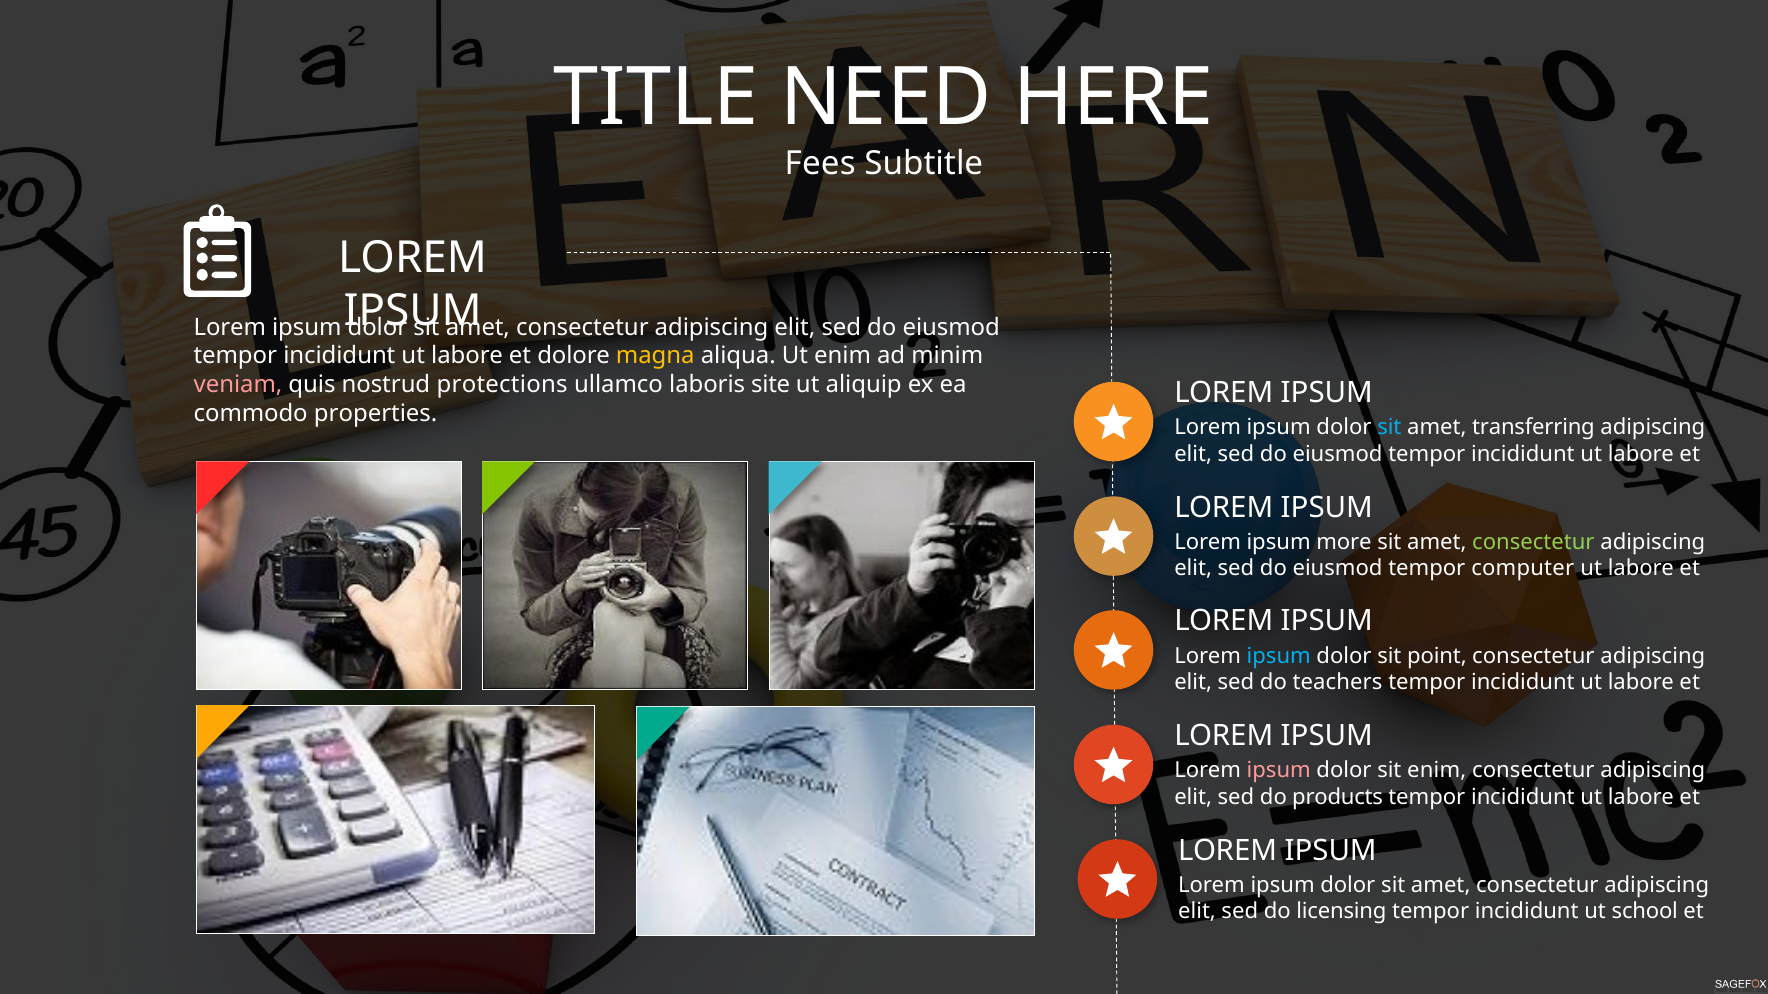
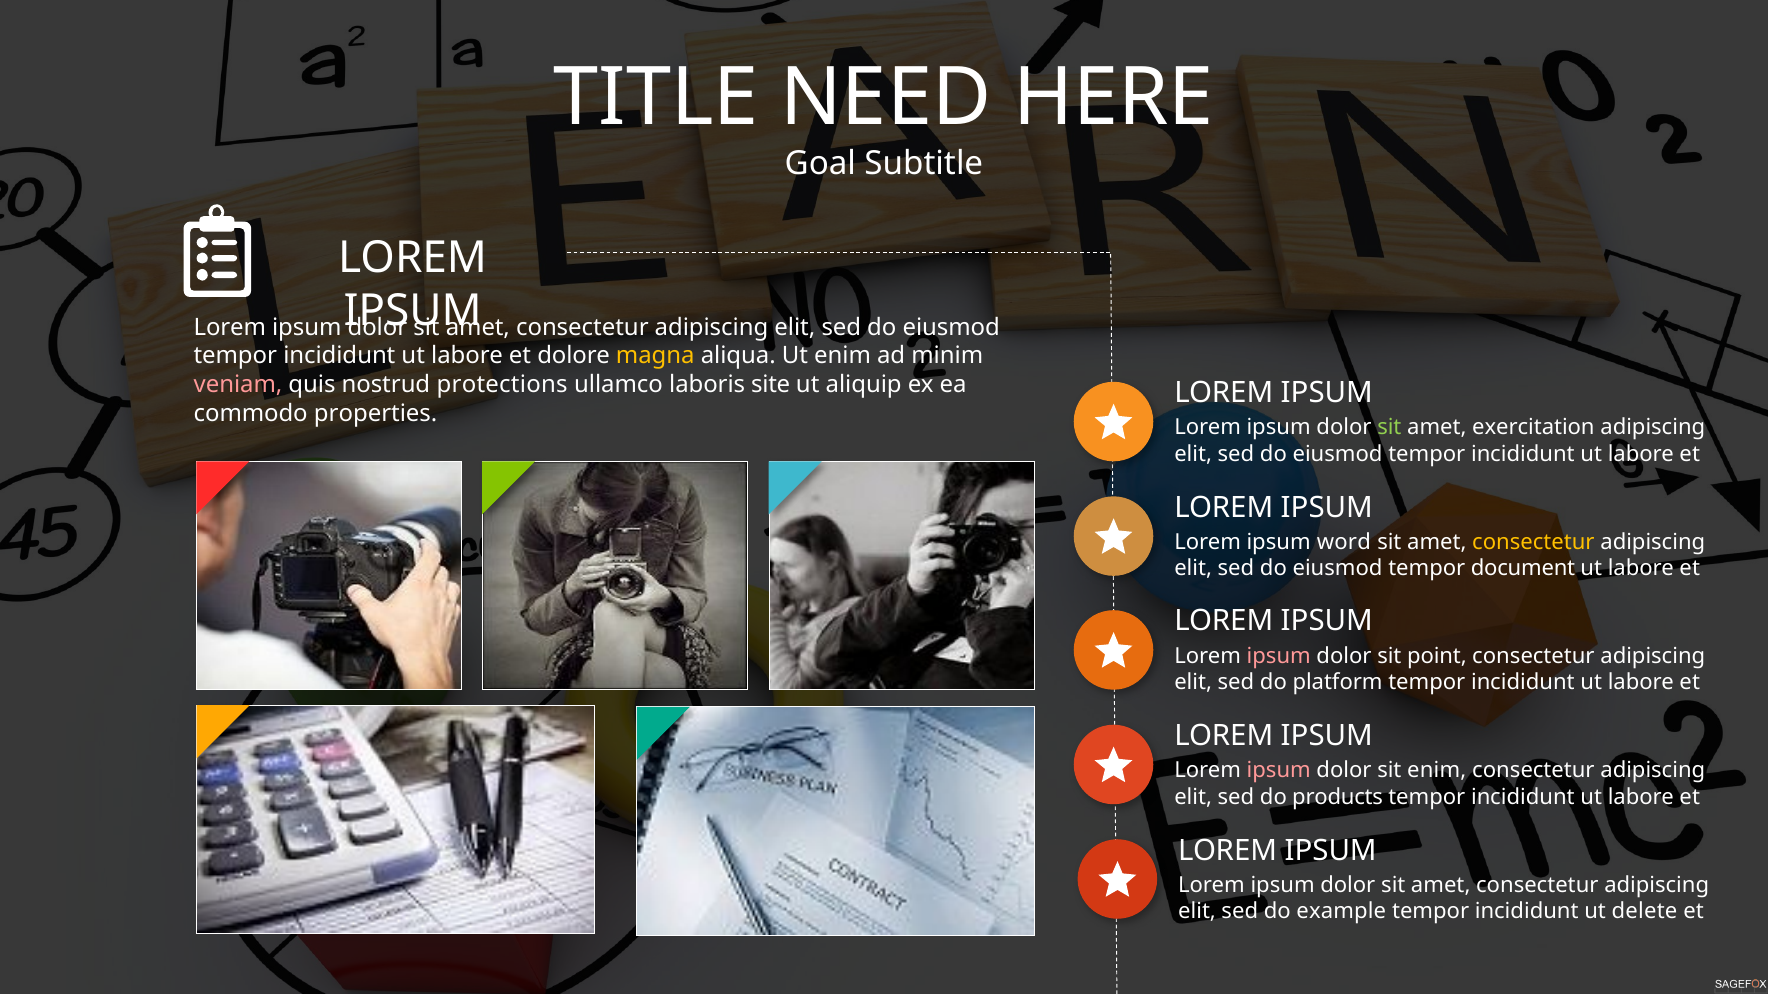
Fees: Fees -> Goal (820, 163)
sit colour: light blue -> light green (1389, 428)
transferring: transferring -> exercitation (1533, 428)
more: more -> word (1344, 542)
consectetur colour: light green -> yellow (1533, 542)
computer: computer -> document (1523, 569)
ipsum colour: light blue -> pink (1279, 656)
teachers: teachers -> platform (1338, 683)
licensing: licensing -> example (1341, 912)
school: school -> delete (1645, 912)
